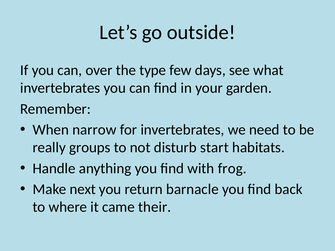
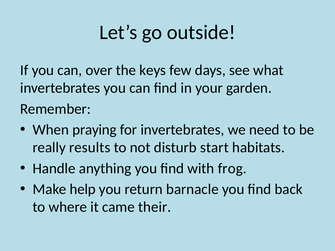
type: type -> keys (153, 70)
narrow: narrow -> praying (94, 130)
groups: groups -> results (90, 148)
next: next -> help (83, 189)
